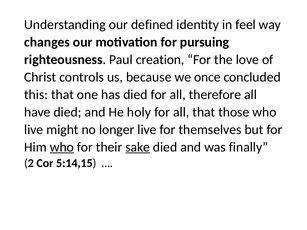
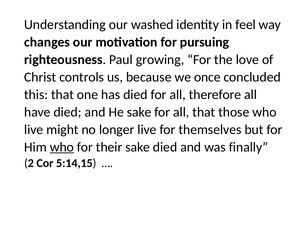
defined: defined -> washed (152, 25)
creation: creation -> growing (160, 60)
He holy: holy -> sake (139, 112)
sake underline: present -> none (138, 147)
